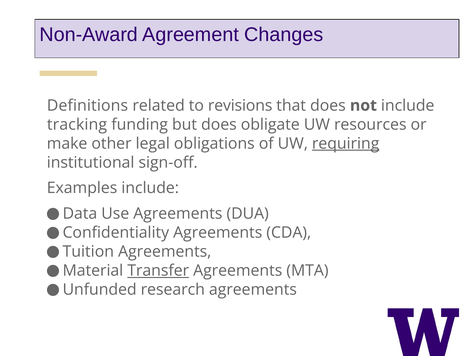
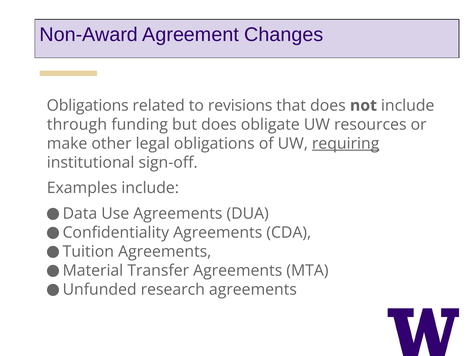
Definitions: Definitions -> Obligations (88, 105)
tracking: tracking -> through (77, 124)
Transfer underline: present -> none (158, 270)
